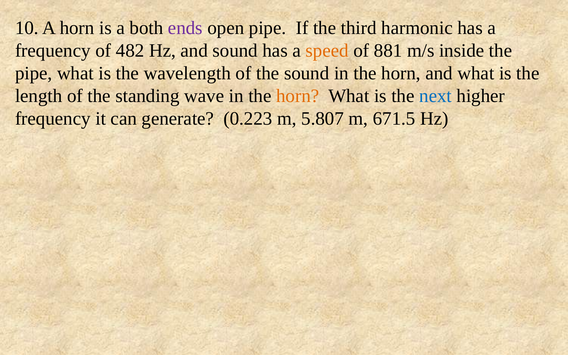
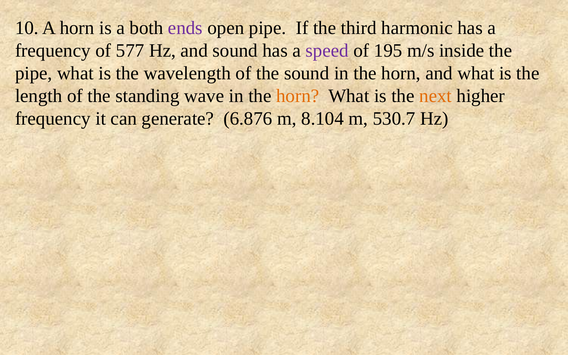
482: 482 -> 577 (130, 51)
speed colour: orange -> purple (327, 51)
881: 881 -> 195 (388, 51)
next colour: blue -> orange (436, 96)
0.223: 0.223 -> 6.876 (248, 119)
5.807: 5.807 -> 8.104 (323, 119)
671.5: 671.5 -> 530.7 (394, 119)
